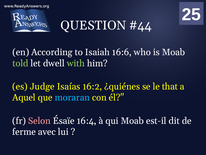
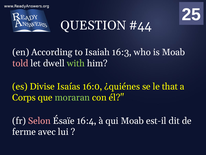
16:6: 16:6 -> 16:3 (122, 52)
told colour: light green -> pink (20, 63)
Judge: Judge -> Divise (42, 86)
16:2: 16:2 -> 16:0 (92, 86)
Aquel: Aquel -> Corps (24, 97)
moraran colour: light blue -> light green (72, 97)
